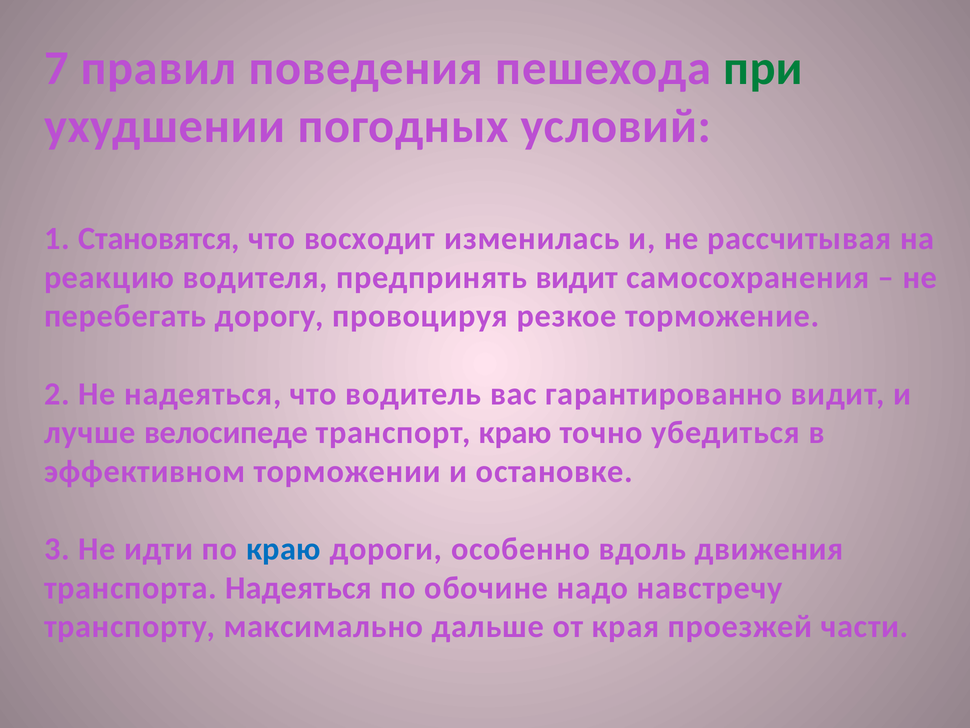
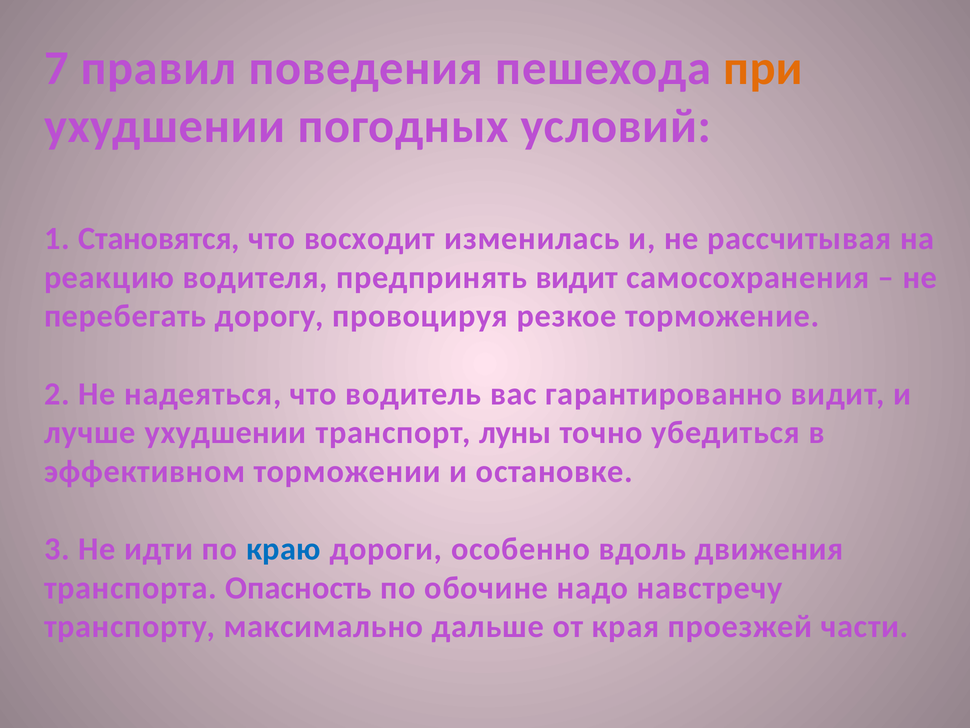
при colour: green -> orange (763, 68)
лучше велосипеде: велосипеде -> ухудшении (226, 432)
транспорт краю: краю -> луны (515, 432)
транспорта Надеяться: Надеяться -> Опасность (299, 588)
